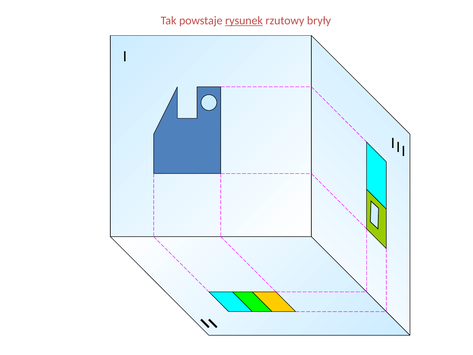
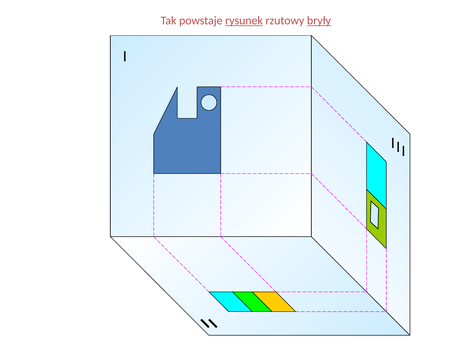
bryły underline: none -> present (319, 21)
